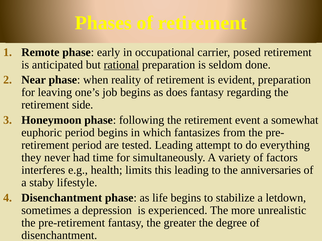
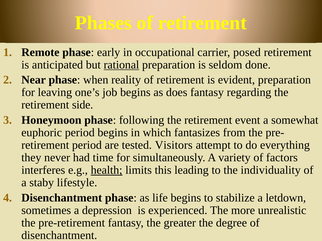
tested Leading: Leading -> Visitors (174, 145)
health underline: none -> present (107, 170)
anniversaries: anniversaries -> individuality (271, 170)
